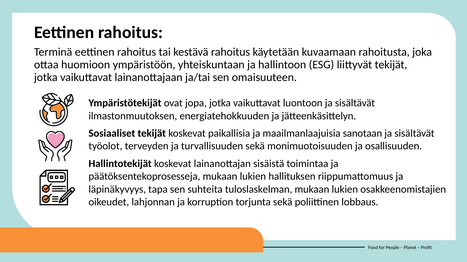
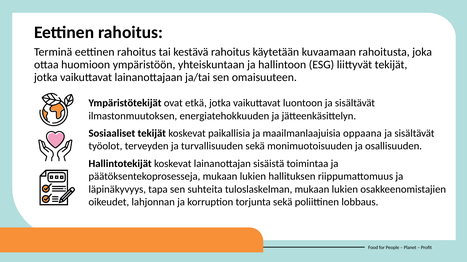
jopa: jopa -> etkä (196, 103)
sanotaan: sanotaan -> oppaana (362, 134)
